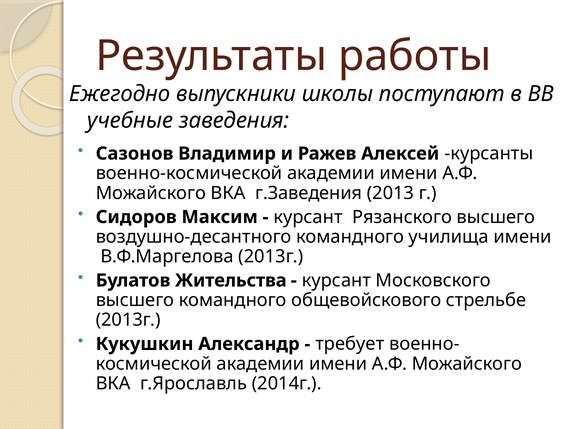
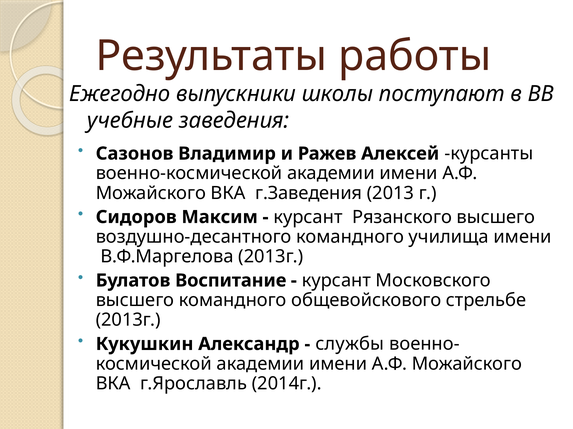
Жительства: Жительства -> Воспитание (231, 281)
требует: требует -> службы (350, 345)
